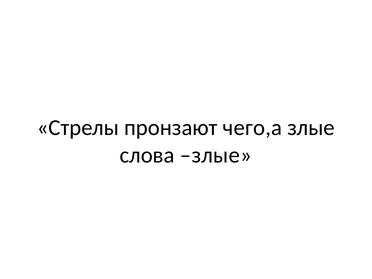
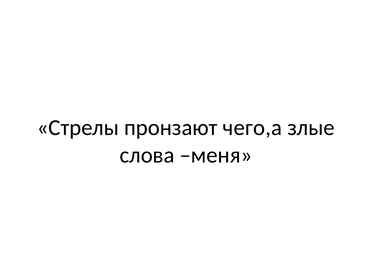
слова злые: злые -> меня (216, 155)
